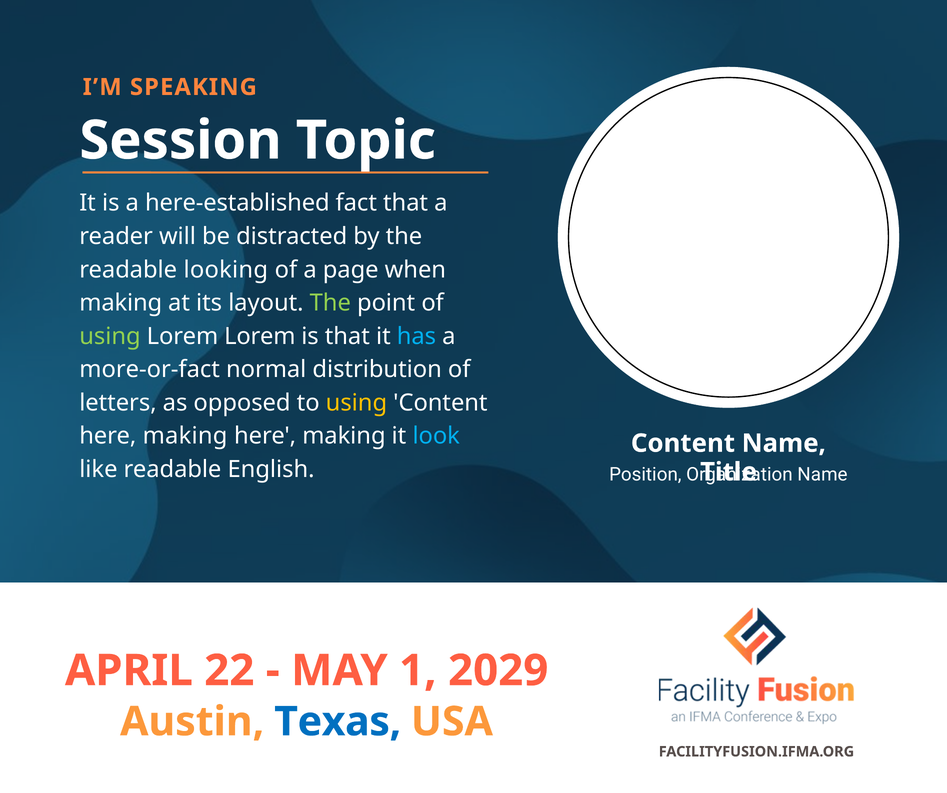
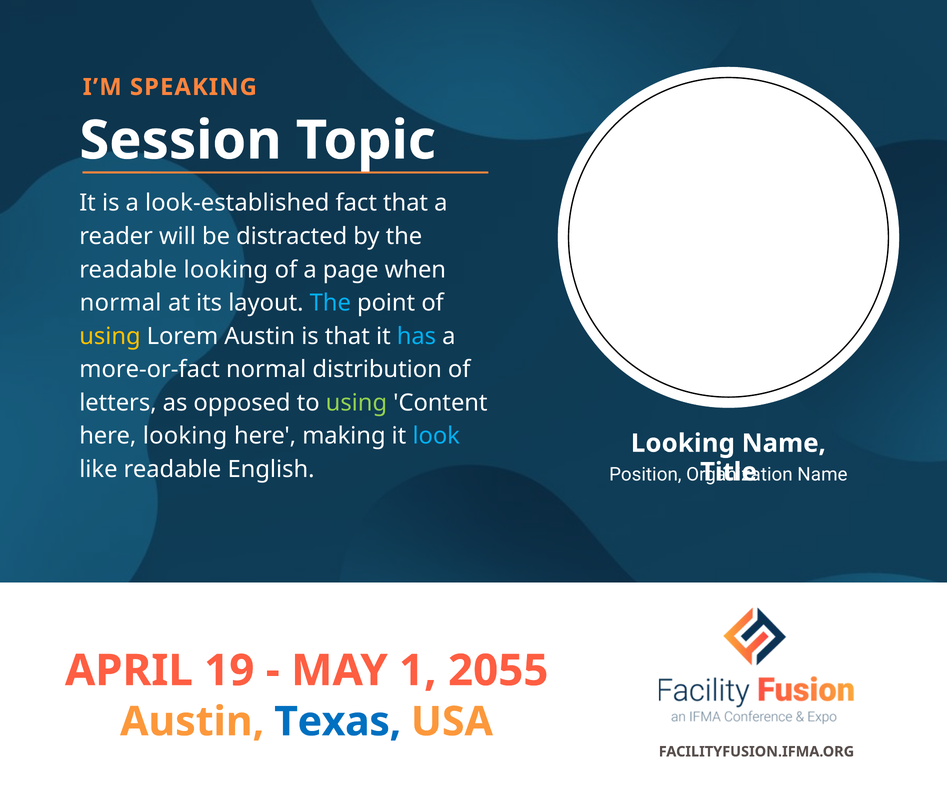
here-established: here-established -> look-established (237, 203)
making: making -> normal (121, 303)
The colour: light green -> light blue (330, 303)
using colour: light green -> yellow (110, 337)
Lorem Lorem: Lorem -> Austin (260, 337)
using colour: yellow -> light green (356, 403)
making: making -> looking (185, 437)
Content: Content -> Looking (683, 444)
22: 22 -> 19 (229, 671)
2029: 2029 -> 2055 (498, 671)
